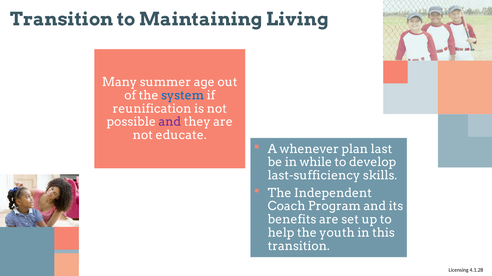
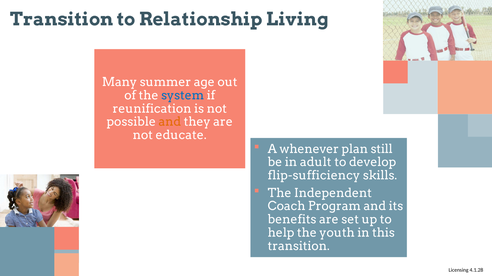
Maintaining: Maintaining -> Relationship (201, 19)
and colour: purple -> orange (170, 122)
last: last -> still (382, 149)
while: while -> adult (316, 163)
last-sufficiency: last-sufficiency -> flip-sufficiency (314, 176)
